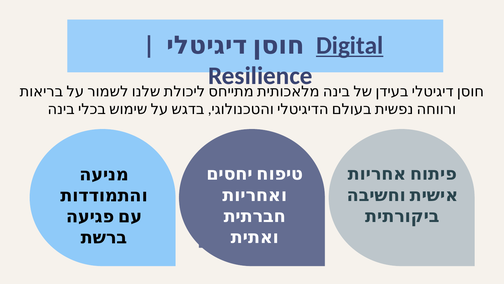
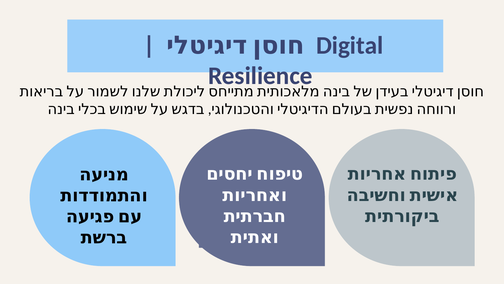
Digital underline: present -> none (350, 45)
